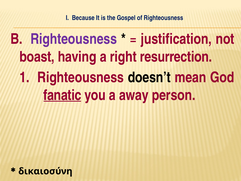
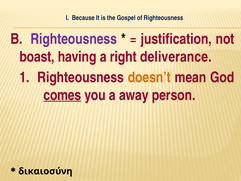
resurrection: resurrection -> deliverance (176, 57)
doesn’t colour: black -> orange (149, 77)
fanatic: fanatic -> comes (62, 95)
